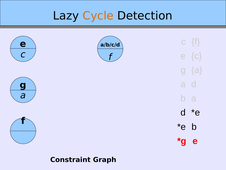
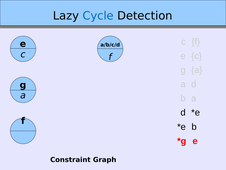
Cycle colour: orange -> blue (98, 16)
